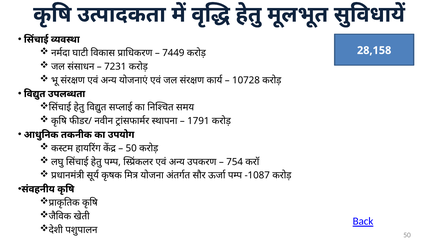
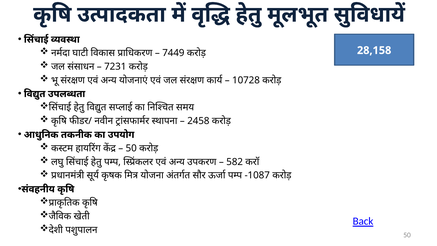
1791: 1791 -> 2458 (198, 121)
754: 754 -> 582 (235, 162)
